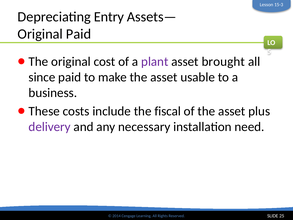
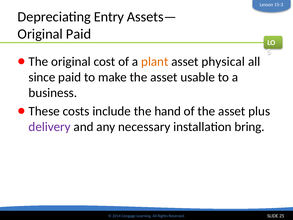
plant colour: purple -> orange (155, 61)
brought: brought -> physical (223, 61)
fiscal: fiscal -> hand (168, 111)
need: need -> bring (250, 127)
